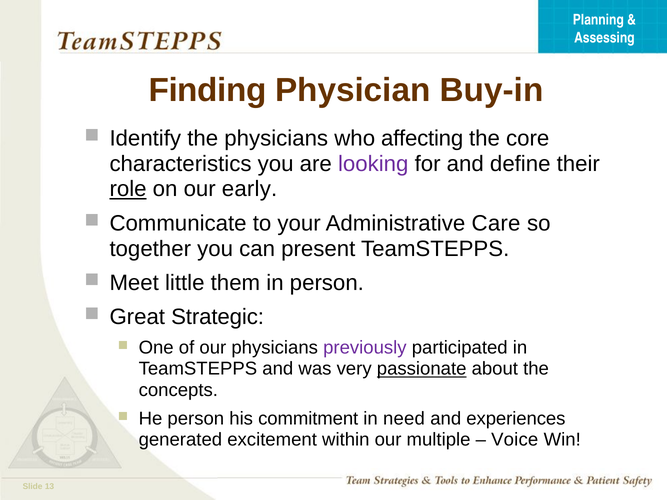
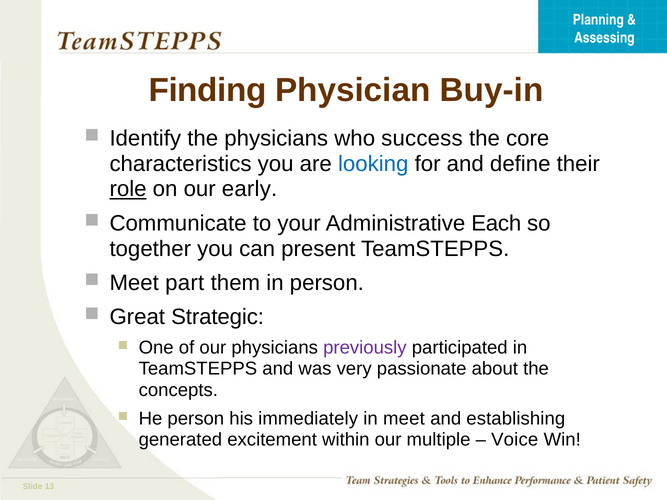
affecting: affecting -> success (422, 139)
looking colour: purple -> blue (373, 164)
Care: Care -> Each (496, 223)
little: little -> part (185, 283)
passionate underline: present -> none (422, 369)
commitment: commitment -> immediately (308, 419)
in need: need -> meet (404, 419)
experiences: experiences -> establishing (516, 419)
